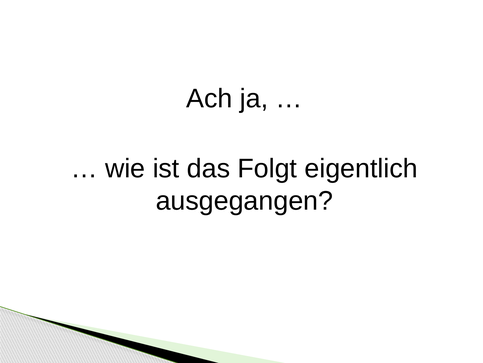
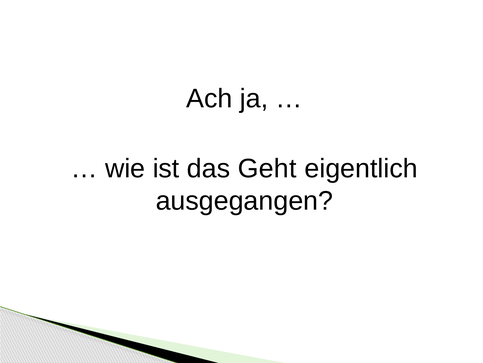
Folgt: Folgt -> Geht (267, 168)
